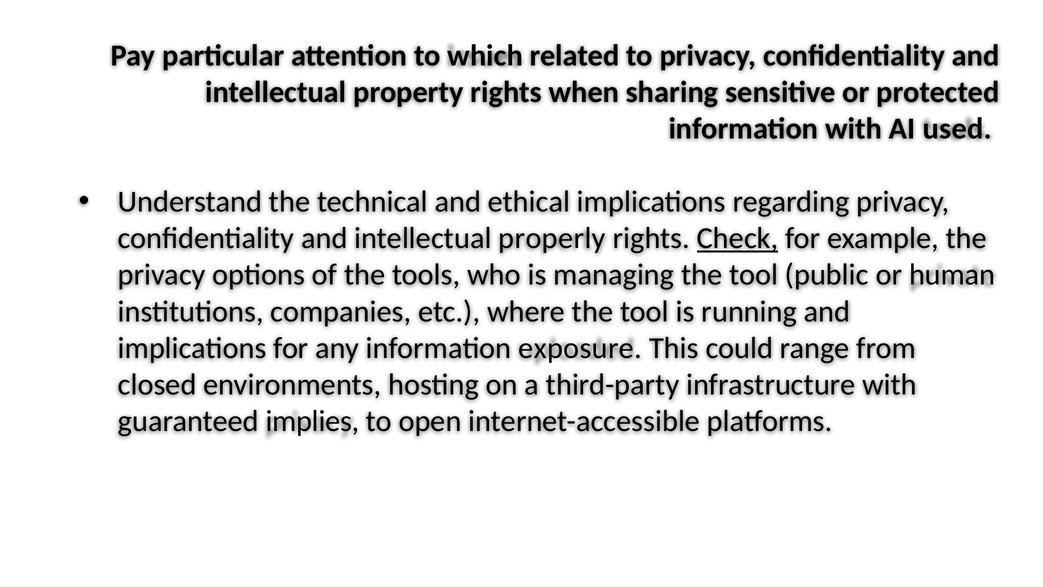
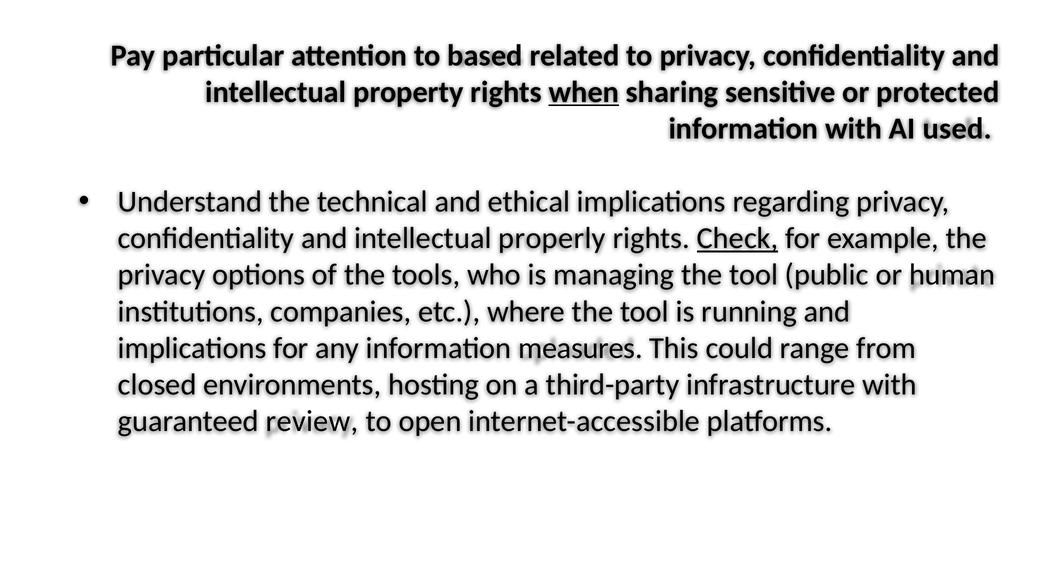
which: which -> based (485, 56)
when underline: none -> present (584, 92)
exposure: exposure -> measures (580, 348)
implies: implies -> review (312, 421)
